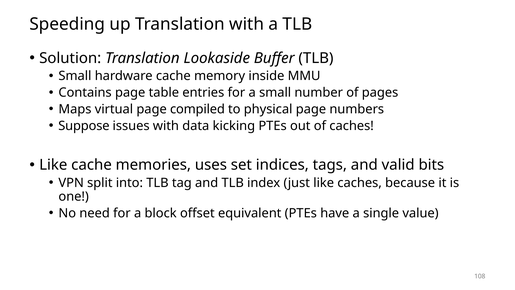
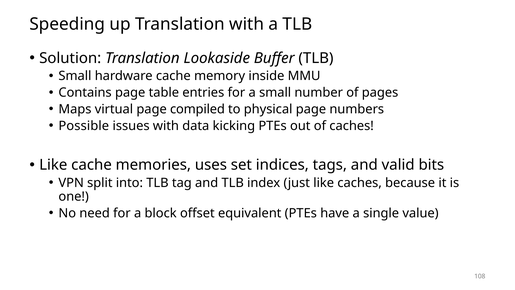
Suppose: Suppose -> Possible (84, 126)
